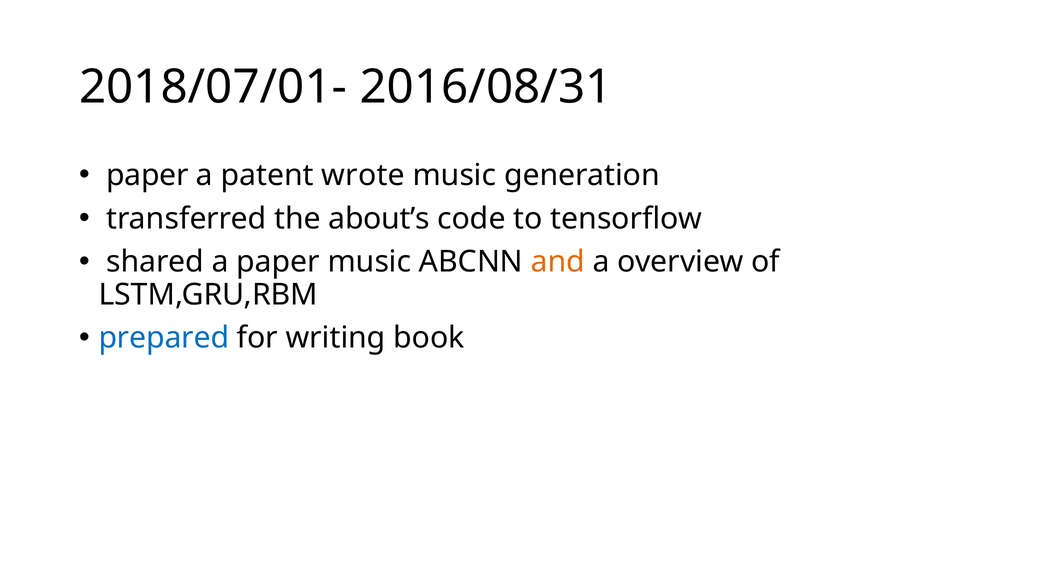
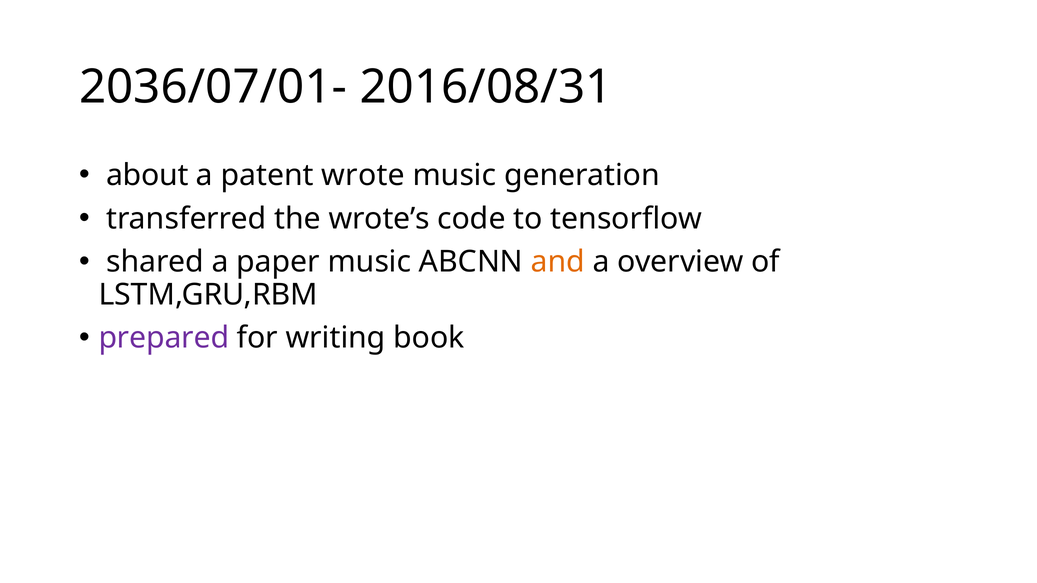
2018/07/01-: 2018/07/01- -> 2036/07/01- (213, 87)
paper: paper -> about (147, 175)
about’s: about’s -> wrote’s (379, 219)
prepared colour: blue -> purple (164, 338)
